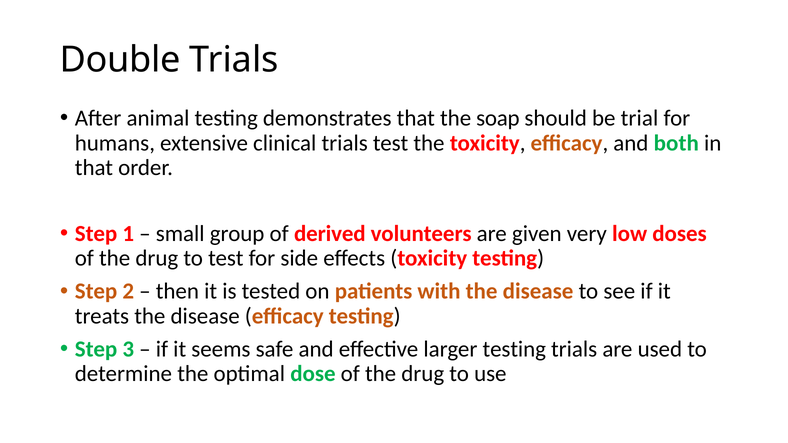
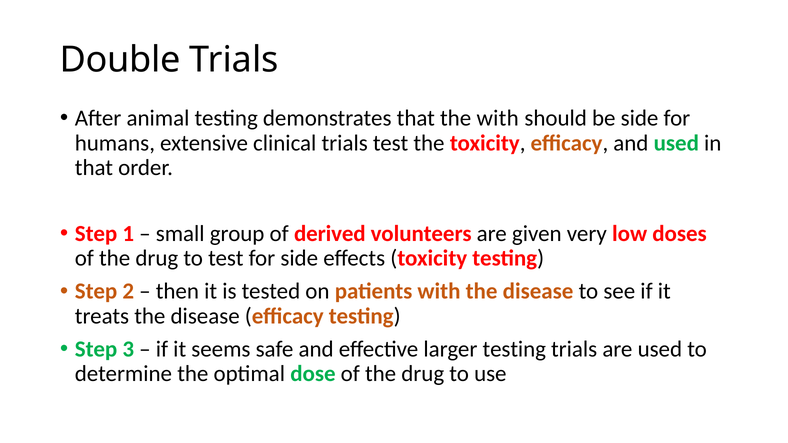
the soap: soap -> with (498, 118)
be trial: trial -> side (640, 118)
and both: both -> used (676, 143)
